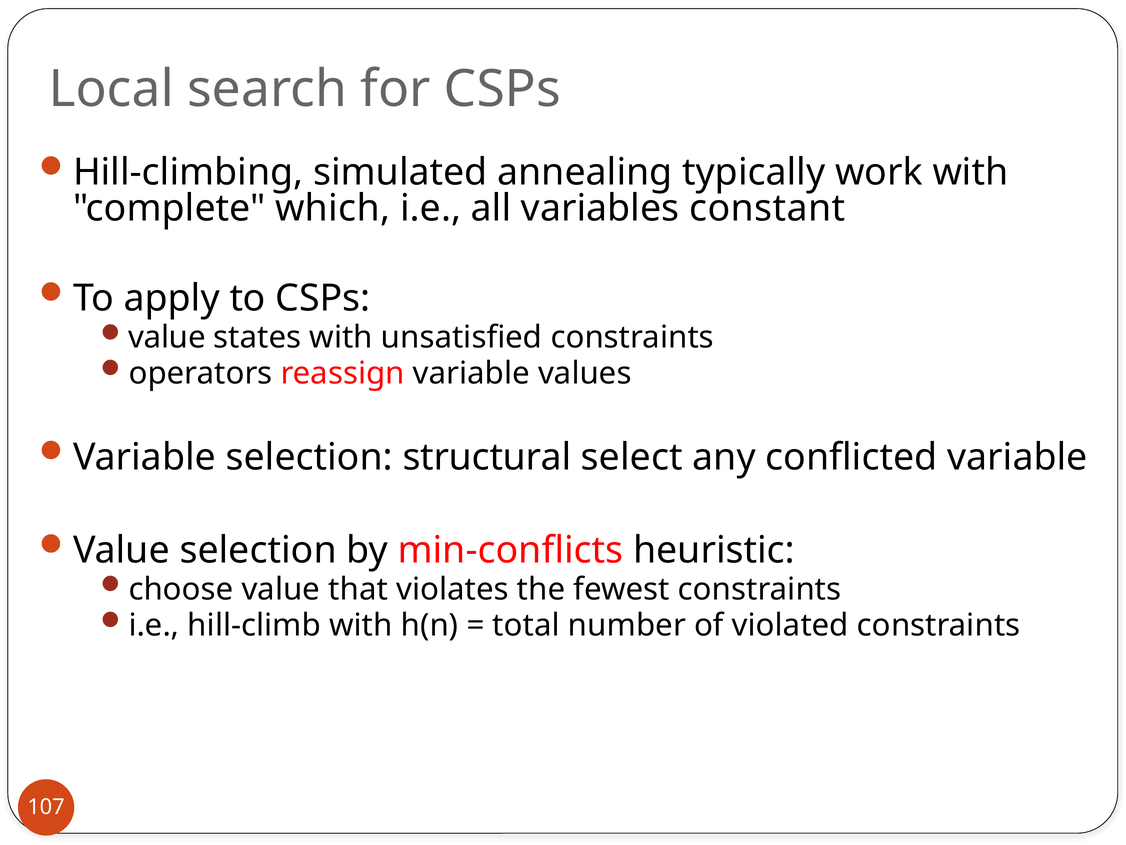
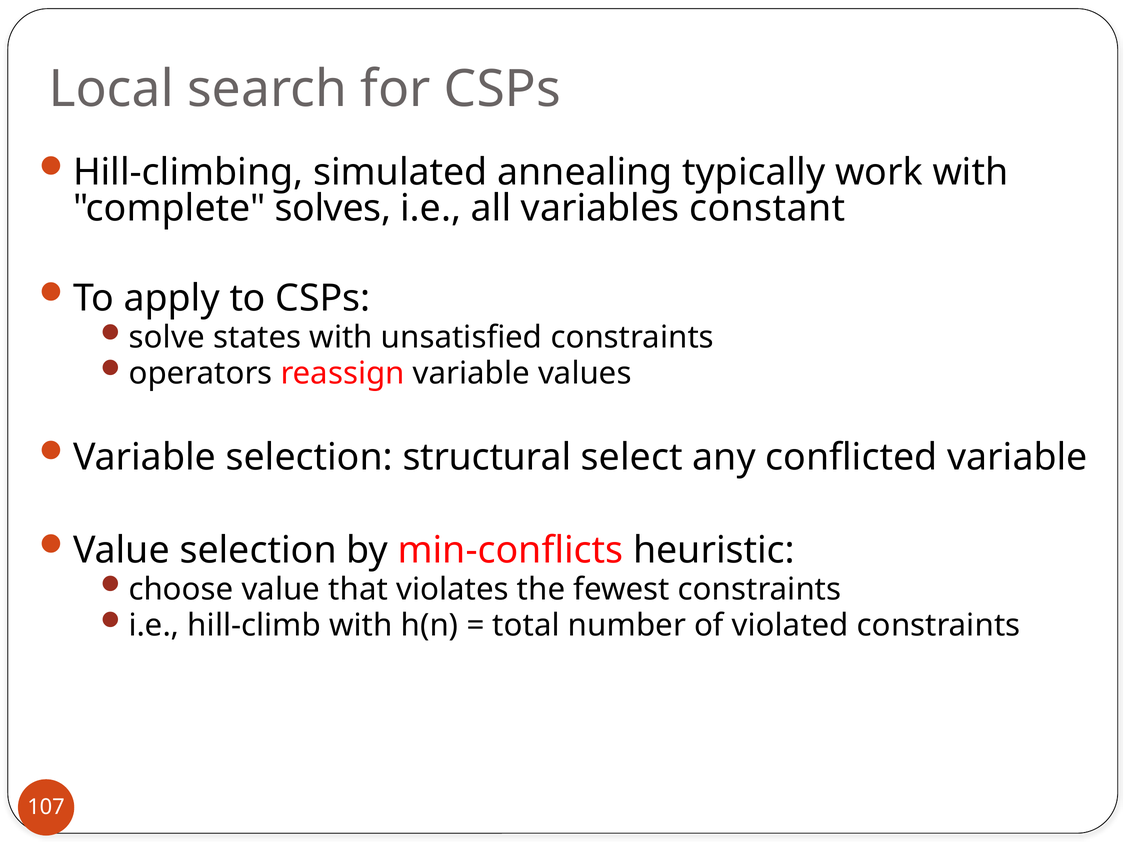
which: which -> solves (333, 208)
value: value -> solve (167, 337)
